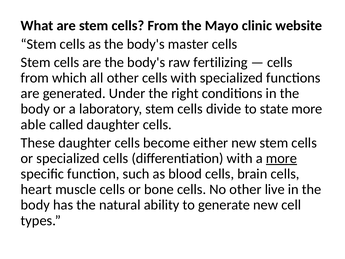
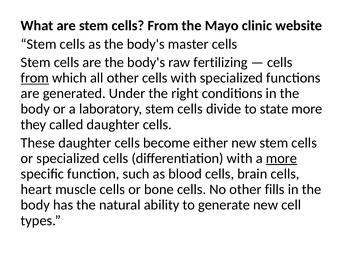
from underline: none -> present (35, 78)
able: able -> they (33, 124)
live: live -> fills (275, 189)
